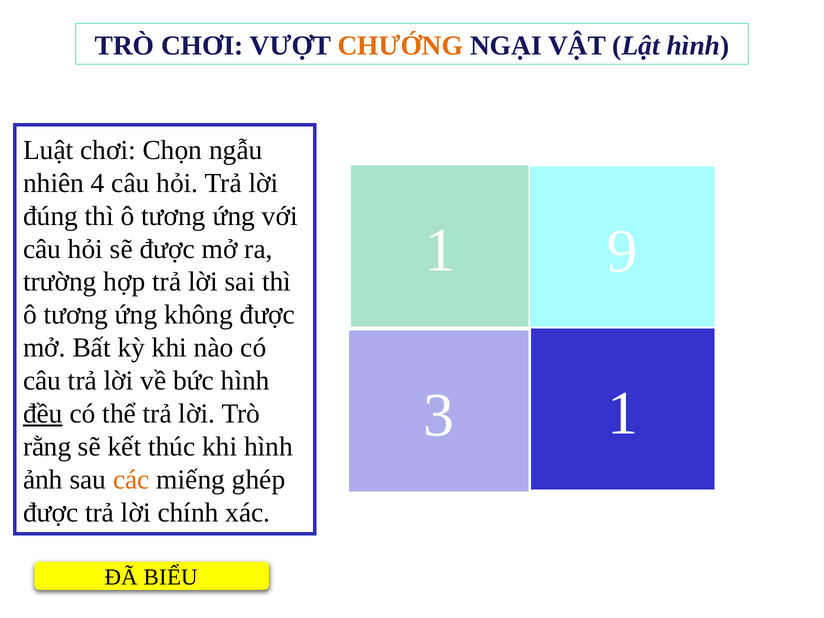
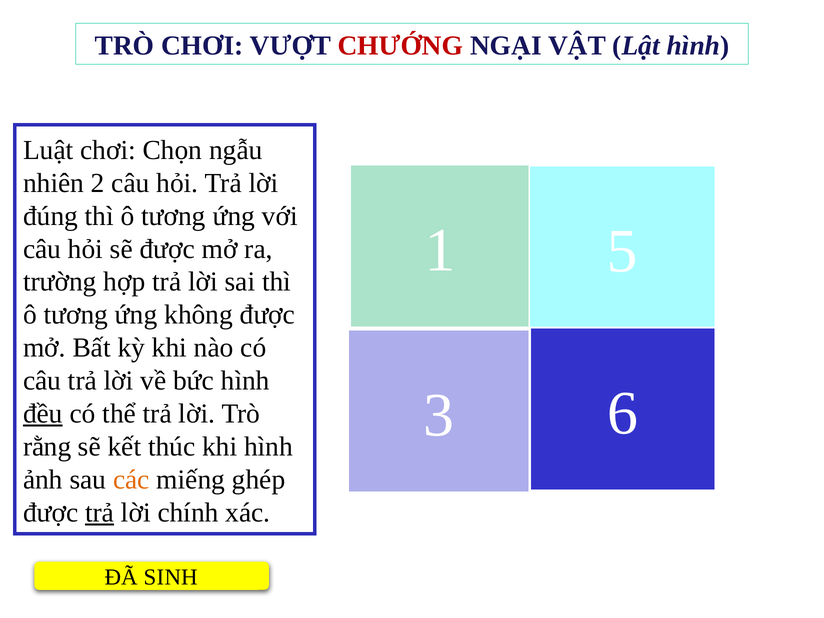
CHƯỚNG colour: orange -> red (400, 46)
4: 4 -> 2 (98, 183)
9: 9 -> 5 (622, 251)
3 1: 1 -> 6 (623, 413)
trả underline: none -> present (100, 513)
BIỂU: BIỂU -> SINH (171, 577)
